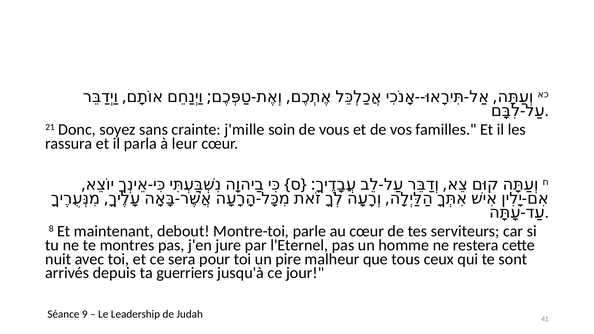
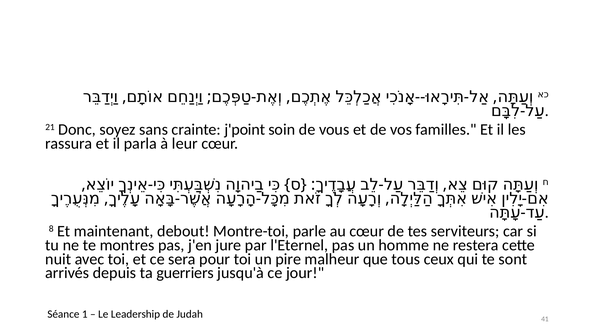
j'mille: j'mille -> j'point (245, 130)
9: 9 -> 1 (85, 314)
